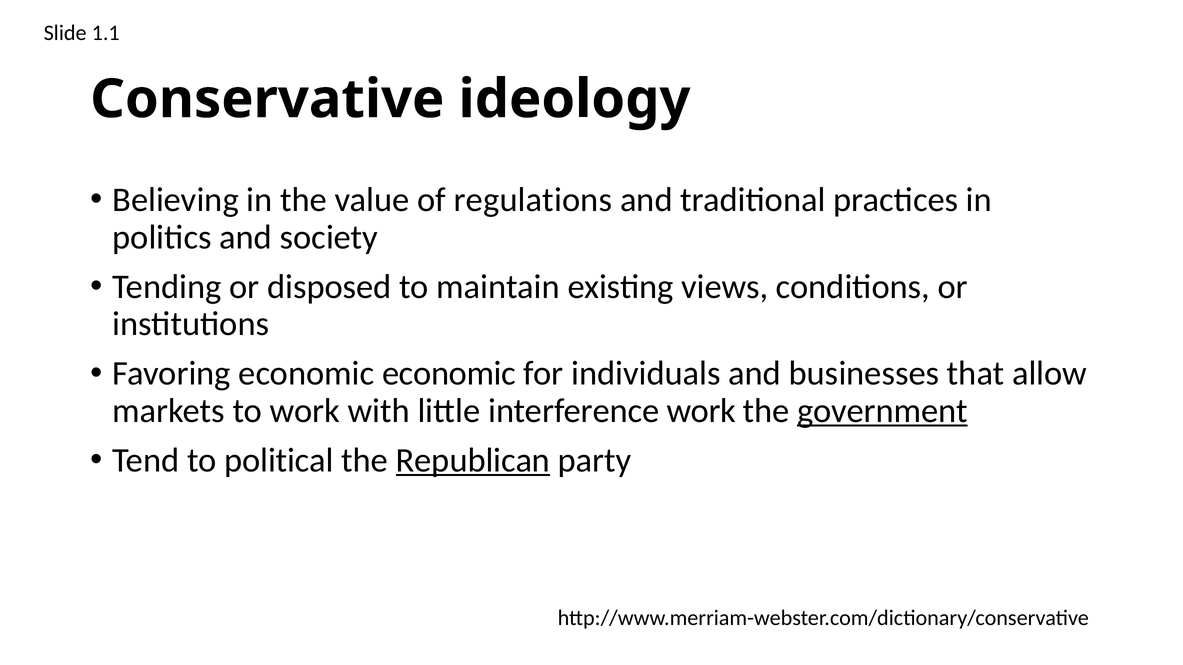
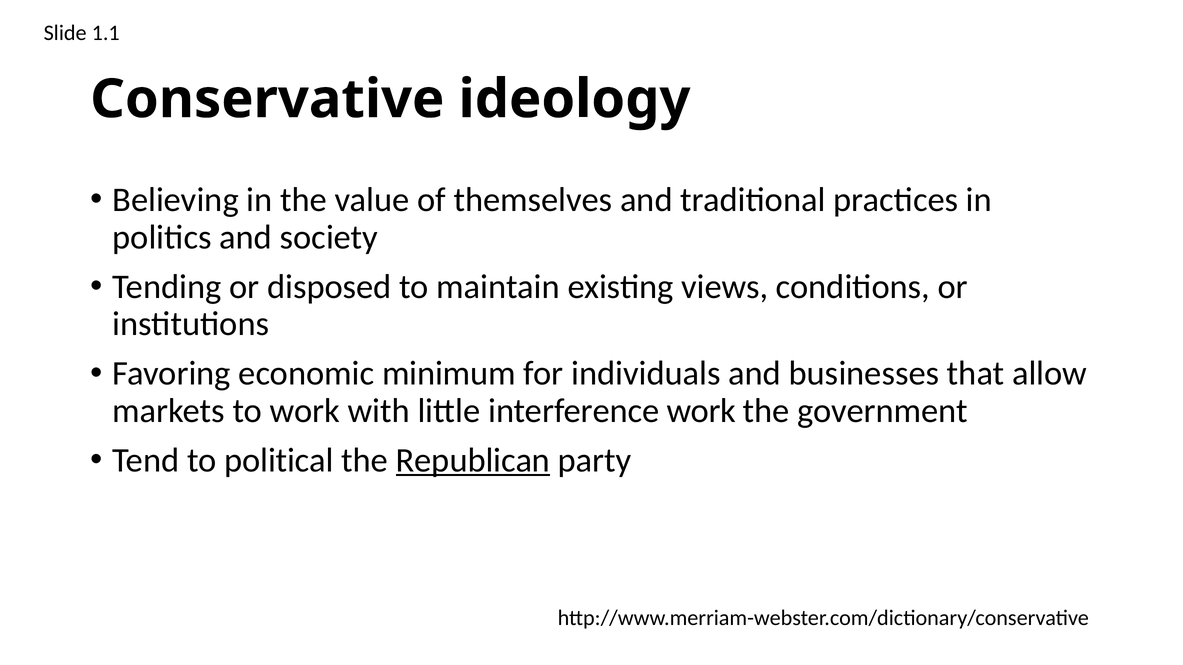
regulations: regulations -> themselves (533, 200)
economic economic: economic -> minimum (449, 374)
government underline: present -> none (882, 411)
